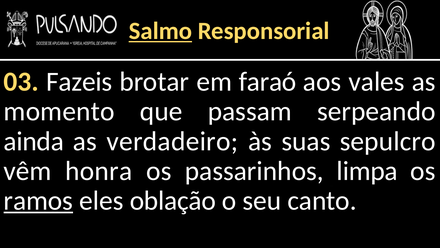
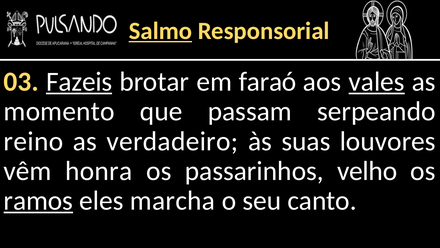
Fazeis underline: none -> present (79, 82)
vales underline: none -> present (377, 82)
ainda: ainda -> reino (33, 141)
sepulcro: sepulcro -> louvores (388, 141)
limpa: limpa -> velho (367, 171)
oblação: oblação -> marcha (173, 200)
